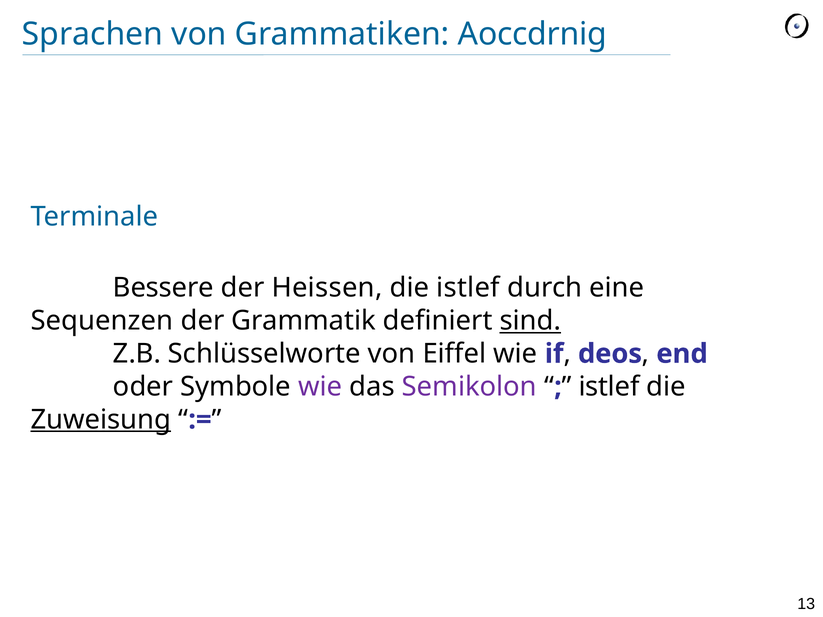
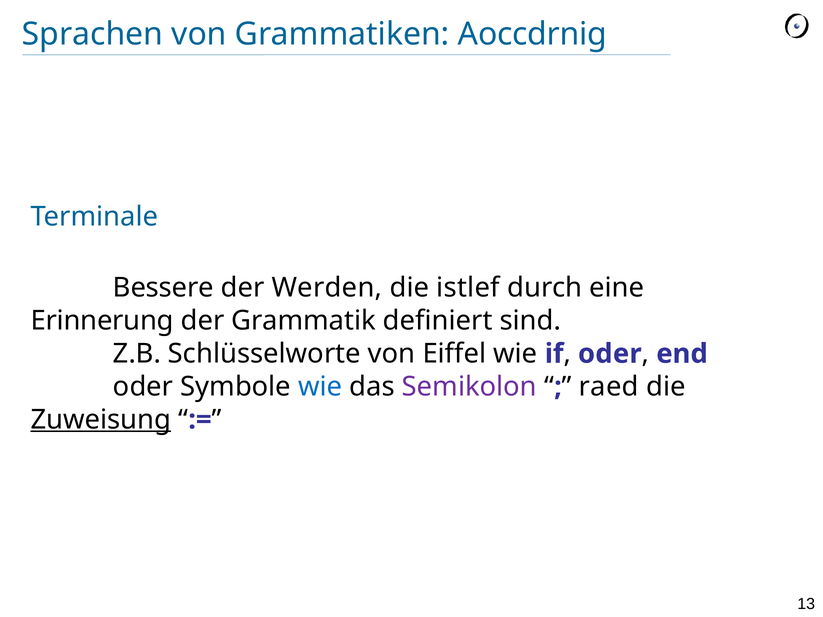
Heissen: Heissen -> Werden (327, 288)
Sequenzen: Sequenzen -> Erinnerung (102, 321)
sind underline: present -> none (530, 321)
deos: deos -> oder (610, 354)
wie colour: purple -> blue (320, 387)
istlef: istlef -> raed (609, 387)
